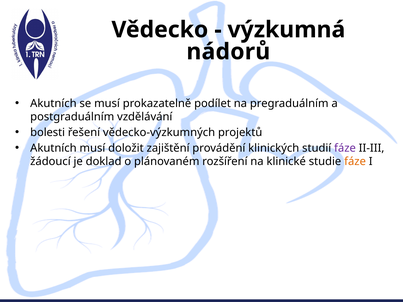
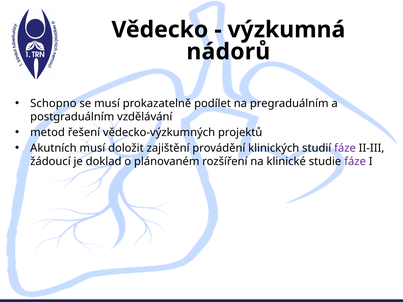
Akutních: Akutních -> Schopno (53, 104)
bolesti: bolesti -> metod (48, 133)
fáze colour: orange -> purple (355, 162)
